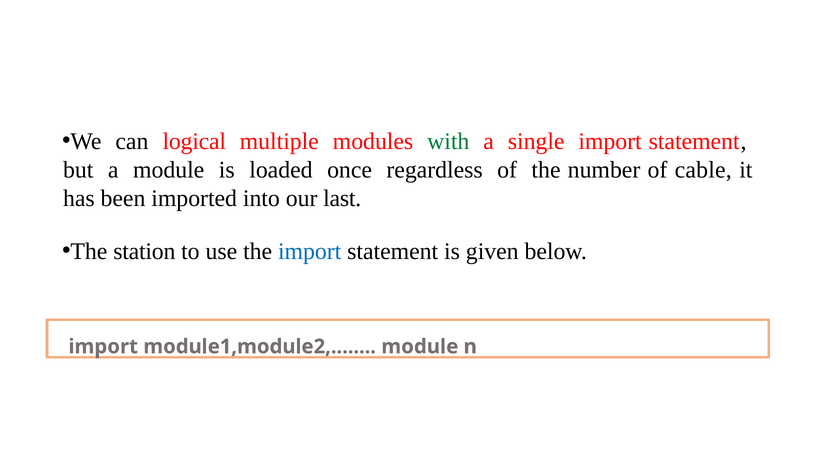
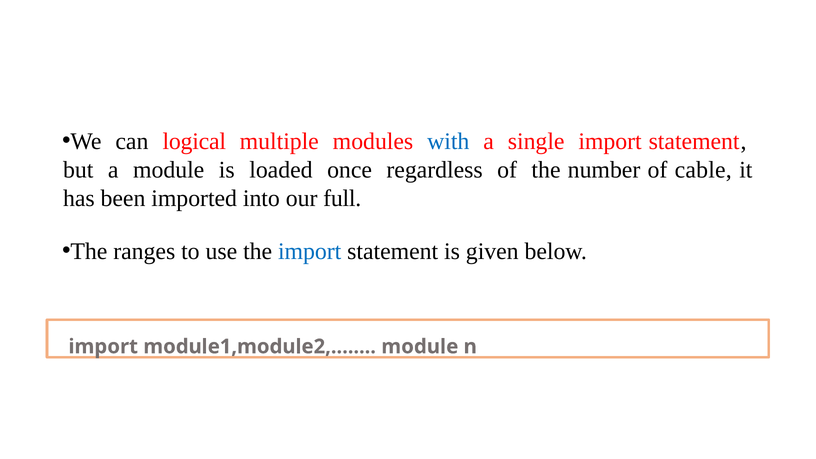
with colour: green -> blue (448, 141)
last: last -> full (342, 198)
station: station -> ranges (144, 251)
